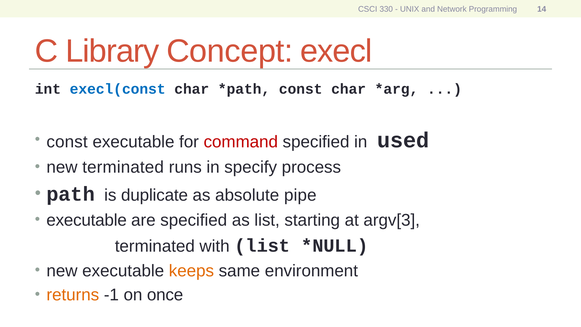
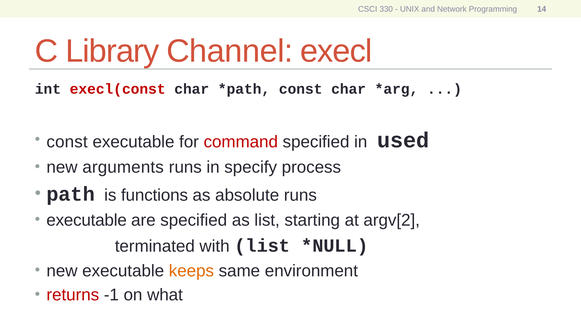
Concept: Concept -> Channel (230, 51)
execl(const colour: blue -> red (118, 89)
new terminated: terminated -> arguments (123, 167)
duplicate: duplicate -> functions (155, 195)
absolute pipe: pipe -> runs (300, 195)
argv[3: argv[3 -> argv[2 (392, 220)
returns colour: orange -> red (73, 295)
once: once -> what (165, 295)
